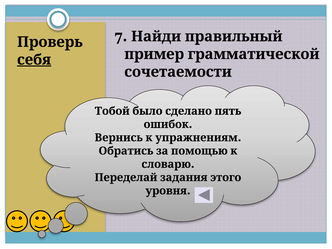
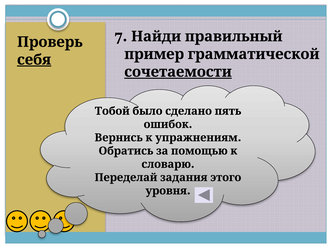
сочетаемости underline: none -> present (178, 72)
